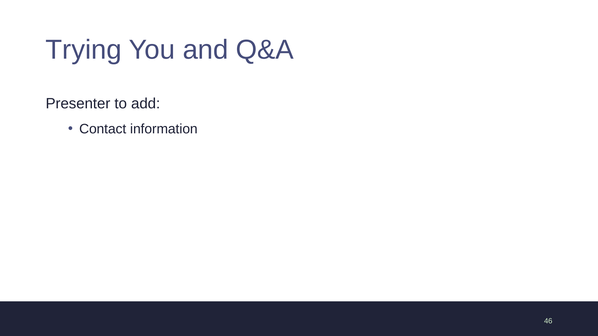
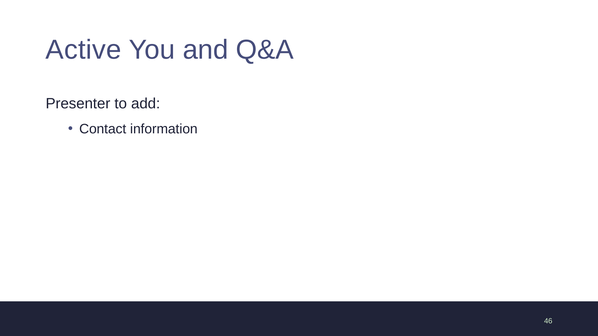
Trying: Trying -> Active (84, 50)
